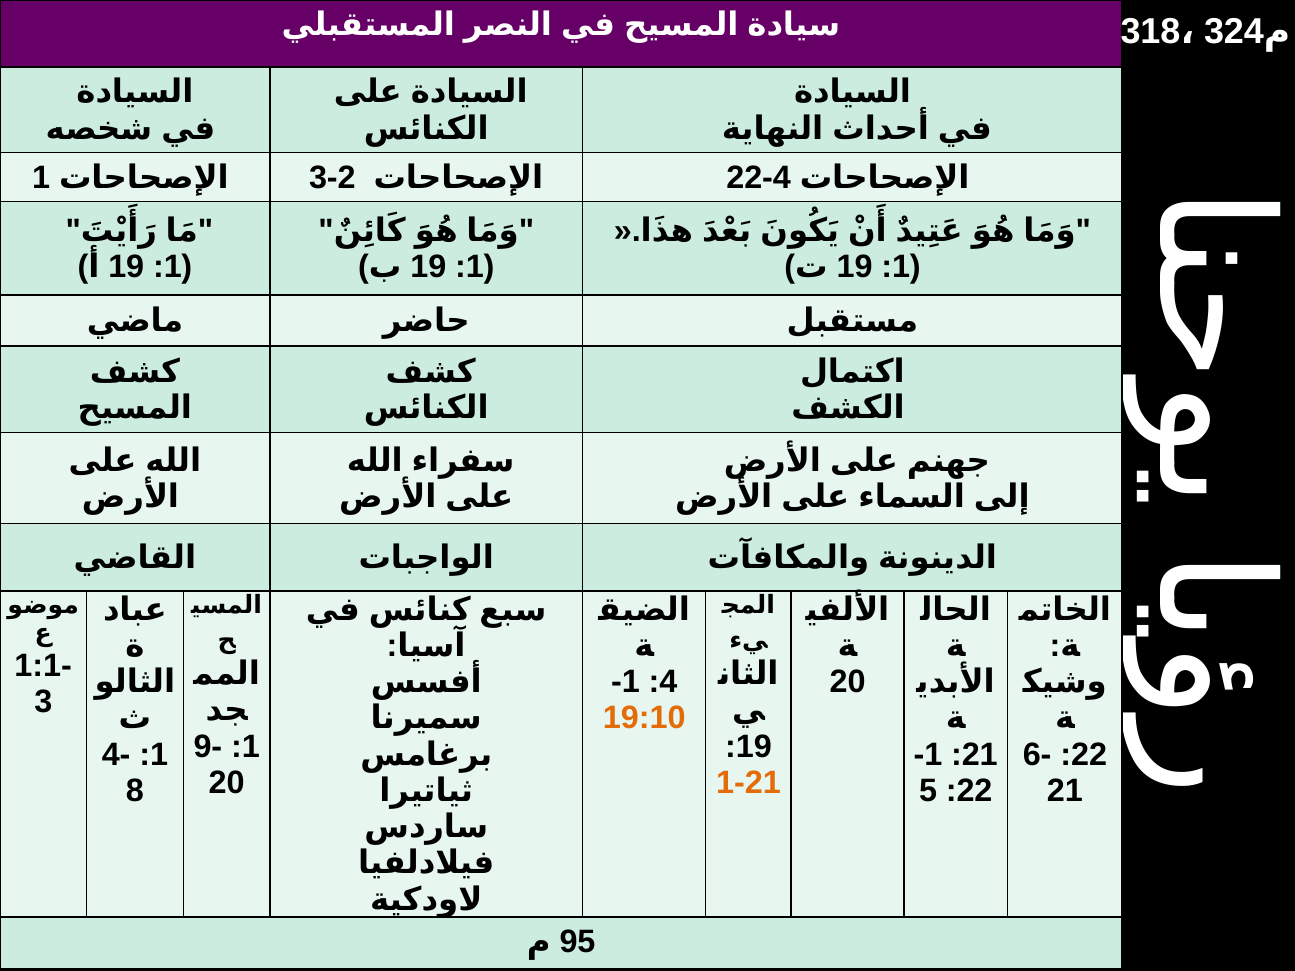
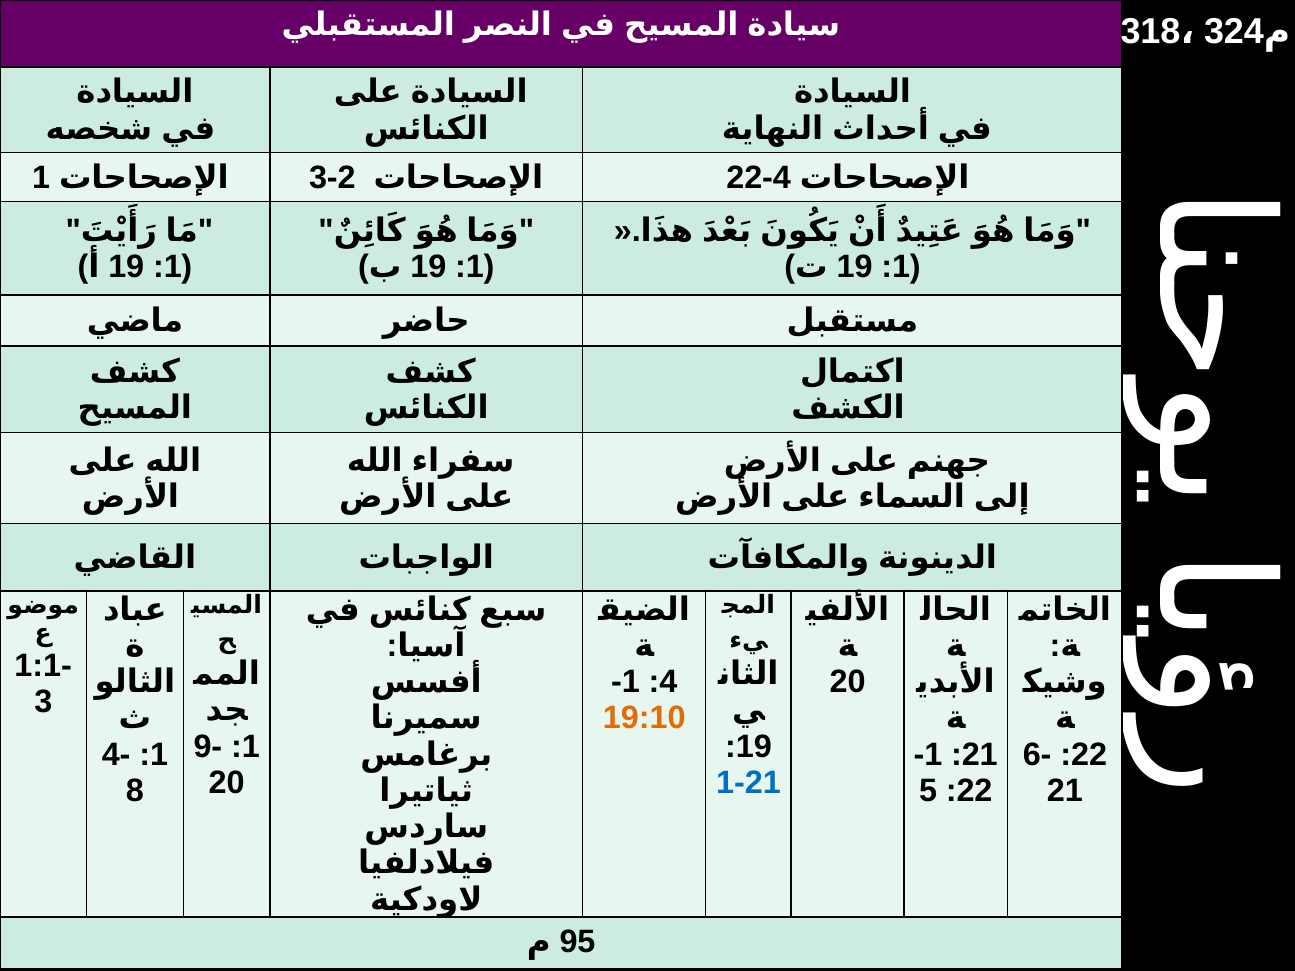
1-21 colour: orange -> blue (748, 783)
